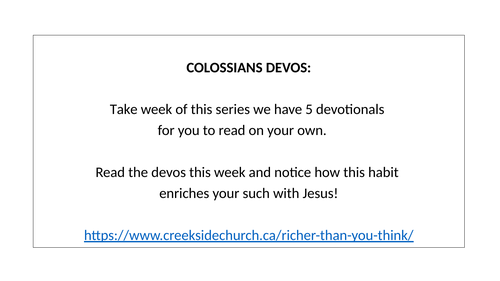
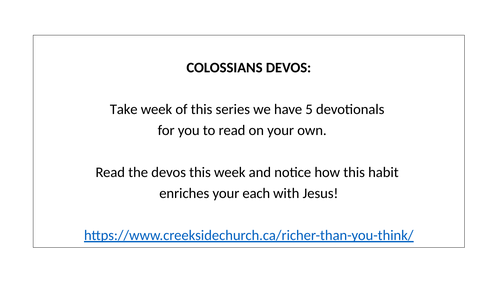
such: such -> each (256, 193)
